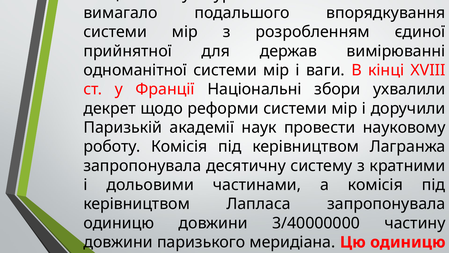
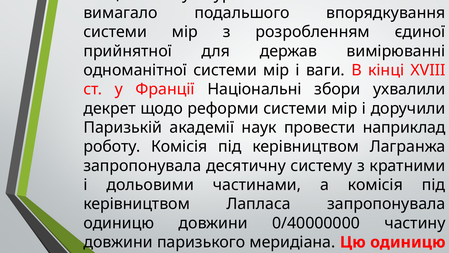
науковому: науковому -> наприклад (404, 127)
3/40000000: 3/40000000 -> 0/40000000 (316, 223)
